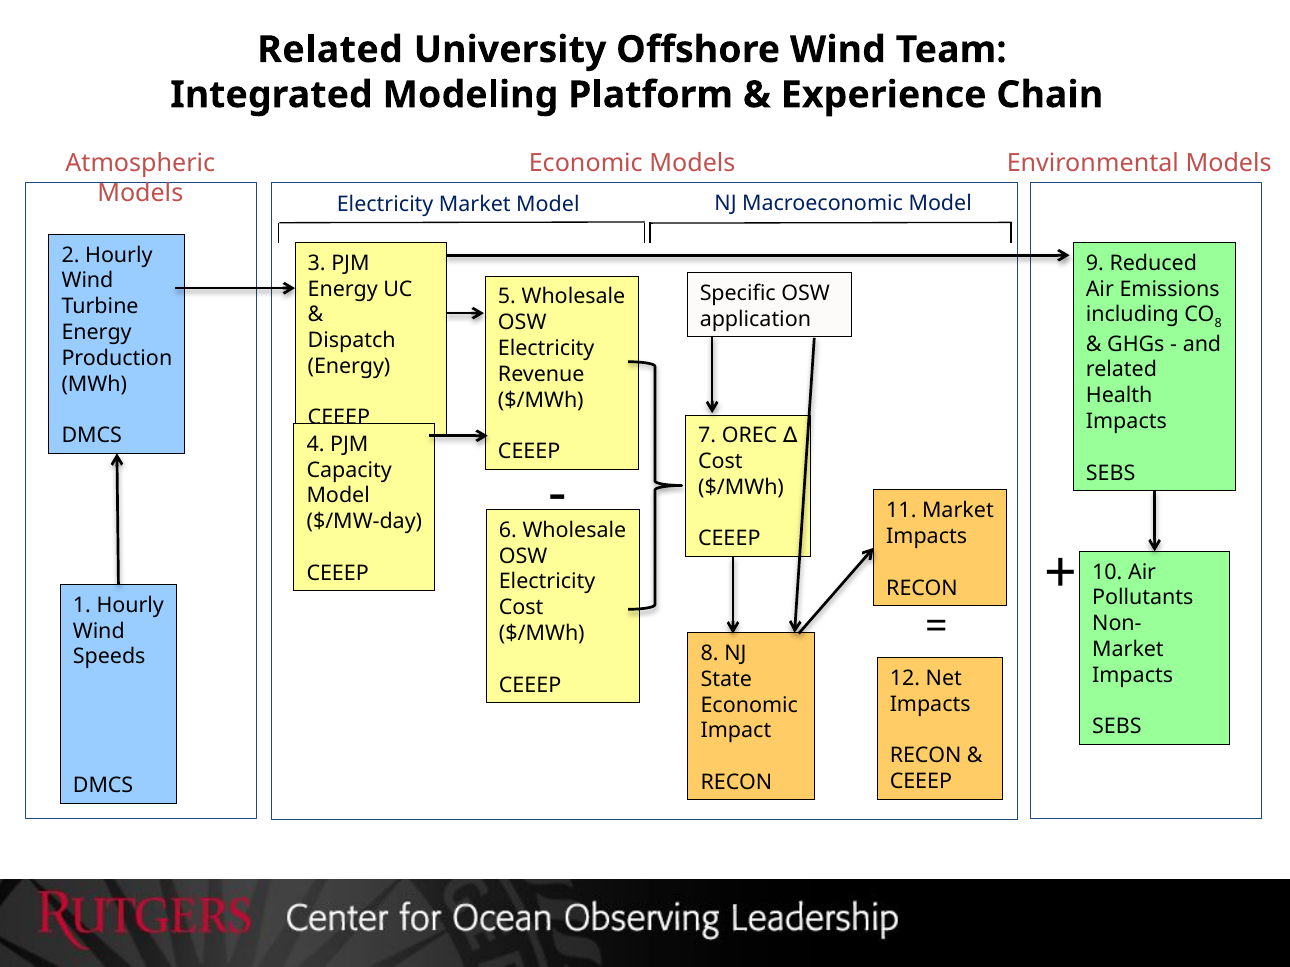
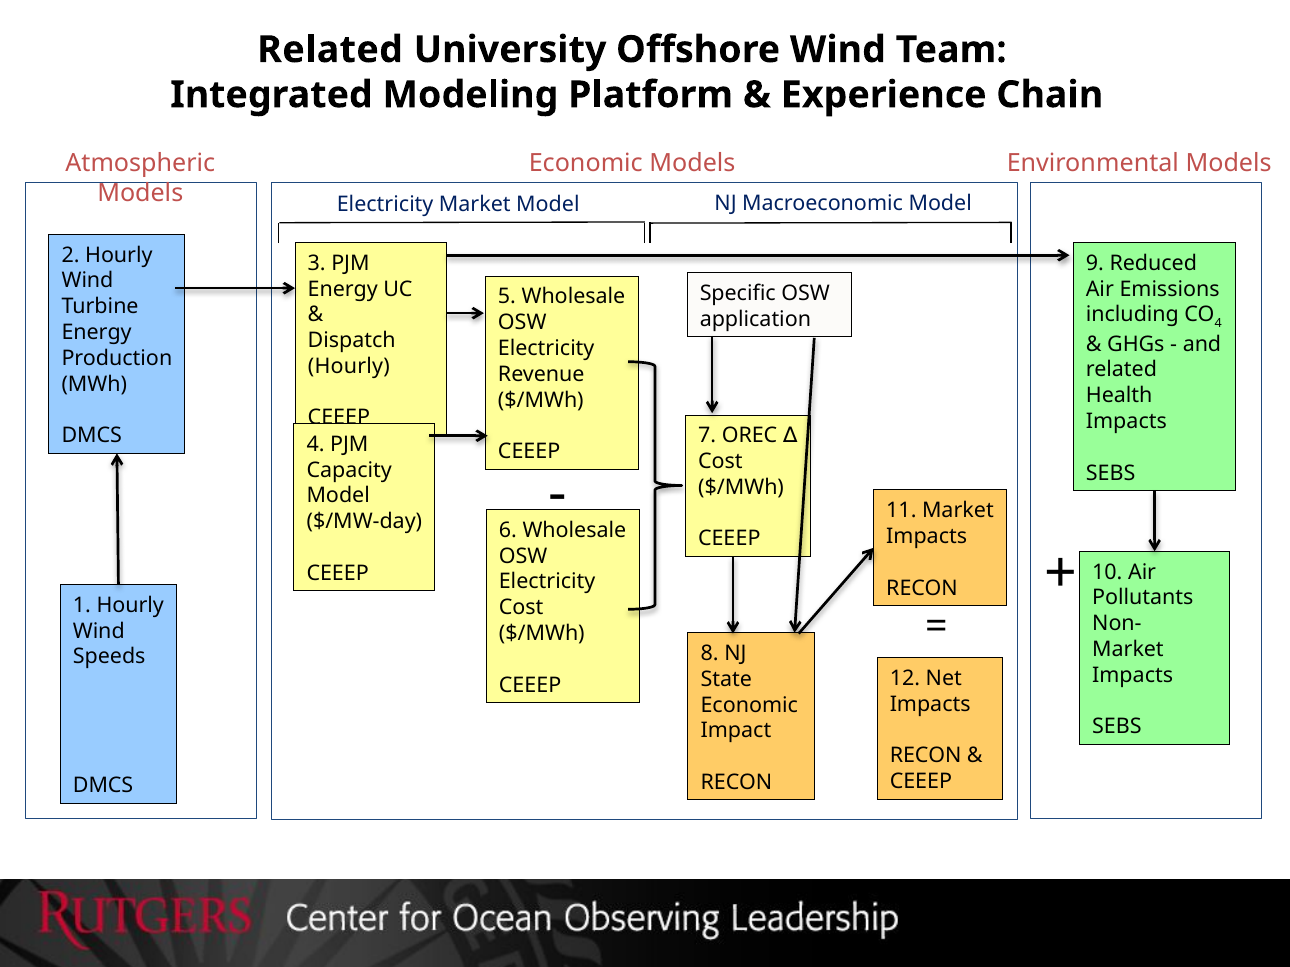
8: 8 -> 4 (1218, 323)
Energy: Energy -> Hourly (349, 367)
